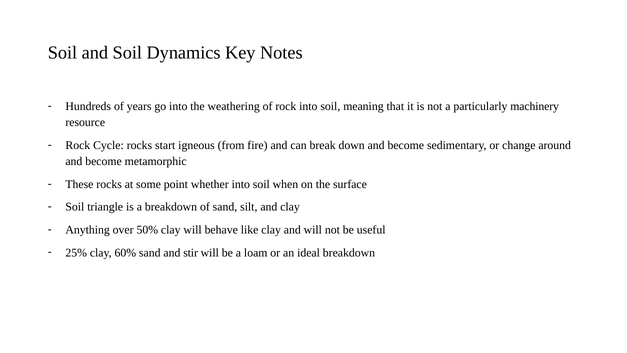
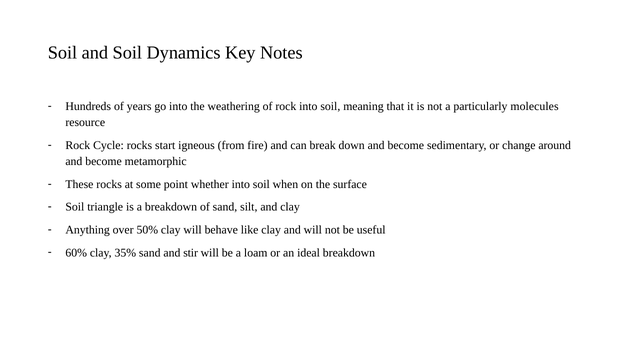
machinery: machinery -> molecules (535, 106)
25%: 25% -> 60% (76, 252)
60%: 60% -> 35% (125, 252)
